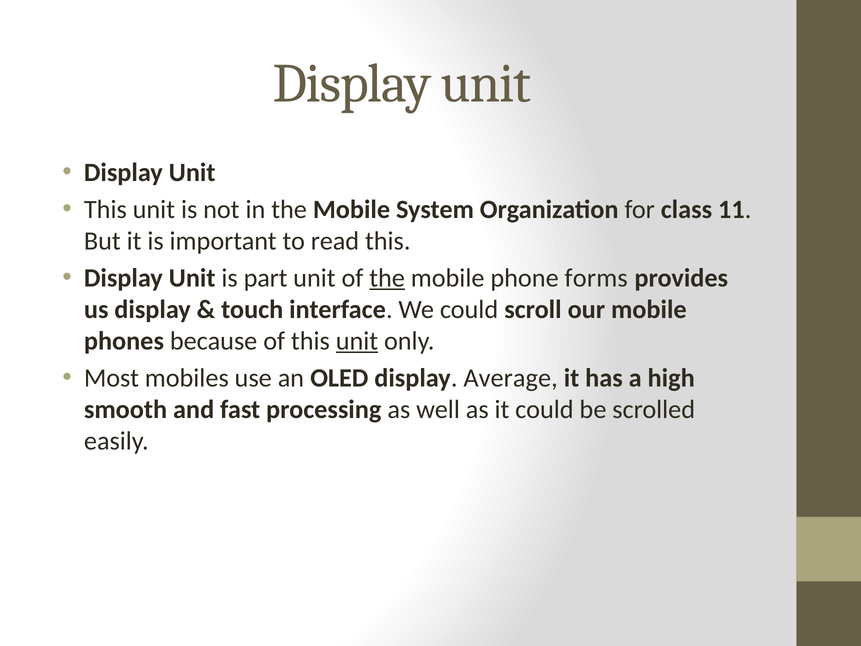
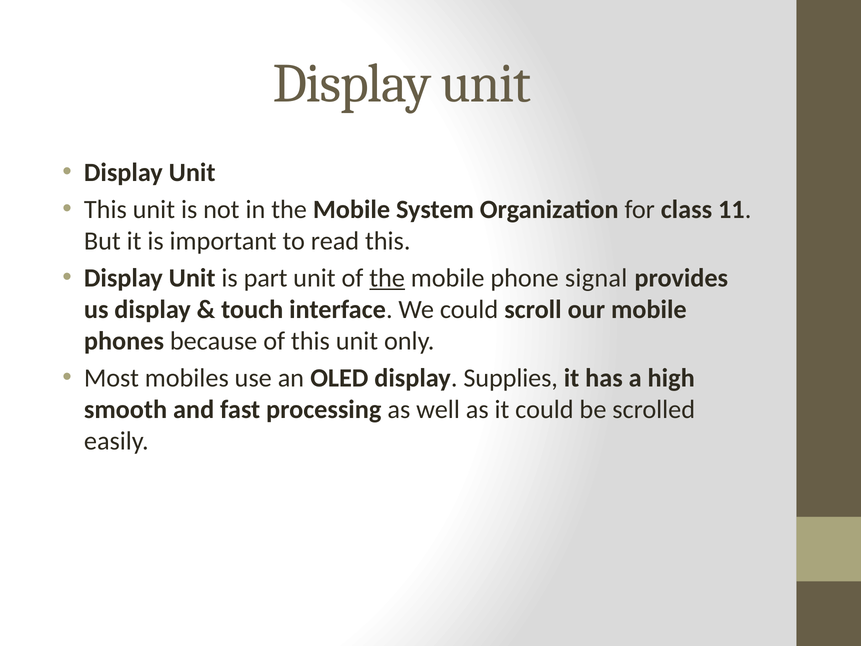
forms: forms -> signal (596, 278)
unit underline: present -> none (357, 341)
Average: Average -> Supplies (511, 378)
